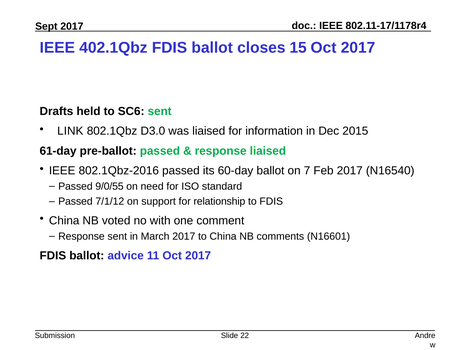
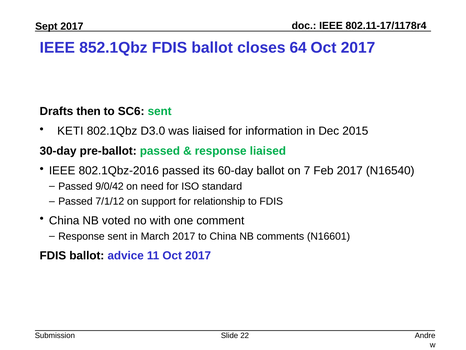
402.1Qbz: 402.1Qbz -> 852.1Qbz (113, 48)
15: 15 -> 64 (298, 48)
held: held -> then (89, 111)
LINK: LINK -> KETI (70, 131)
61-day: 61-day -> 30-day (58, 151)
9/0/55: 9/0/55 -> 9/0/42 (110, 186)
